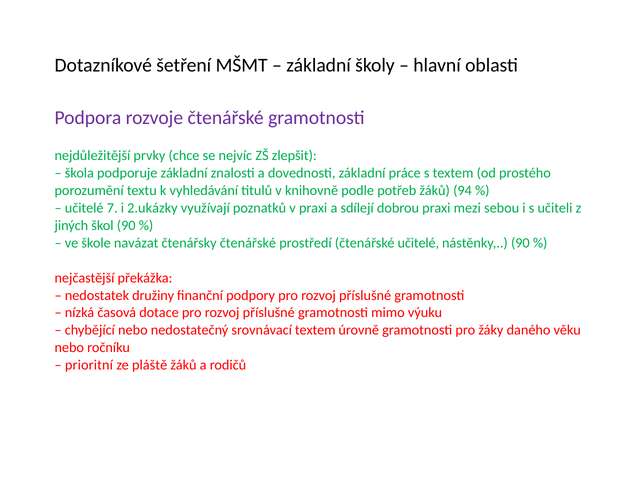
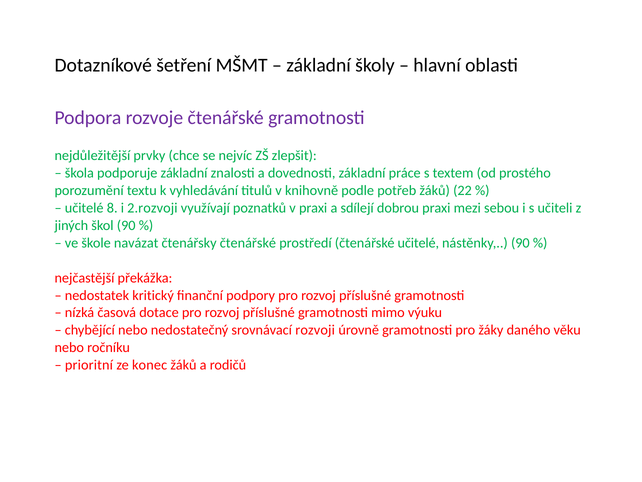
94: 94 -> 22 (462, 190)
7: 7 -> 8 (112, 208)
2.ukázky: 2.ukázky -> 2.rozvoji (152, 208)
družiny: družiny -> kritický (153, 295)
srovnávací textem: textem -> rozvoji (315, 330)
pláště: pláště -> konec (150, 365)
